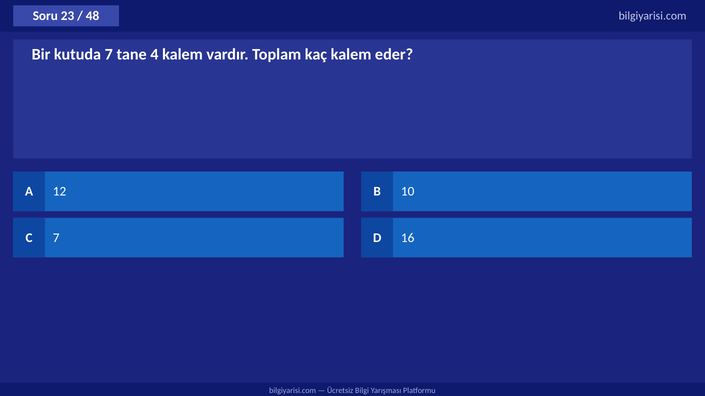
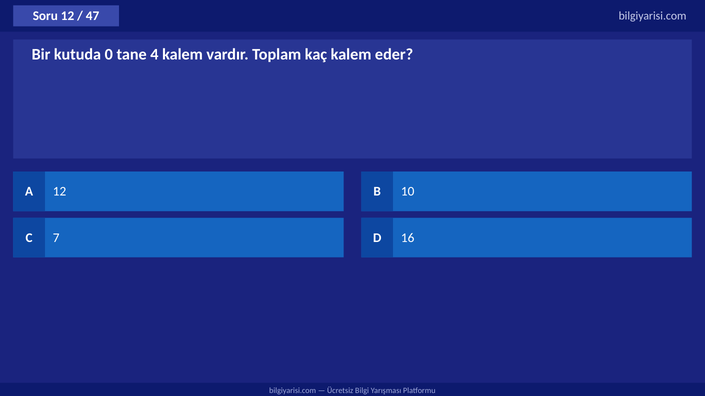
Soru 23: 23 -> 12 (68, 16)
48: 48 -> 47 (93, 16)
kutuda 7: 7 -> 0 (109, 54)
